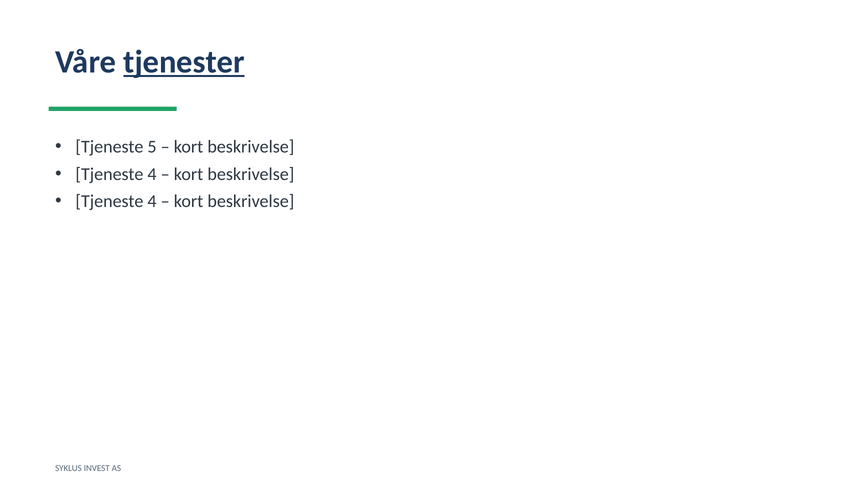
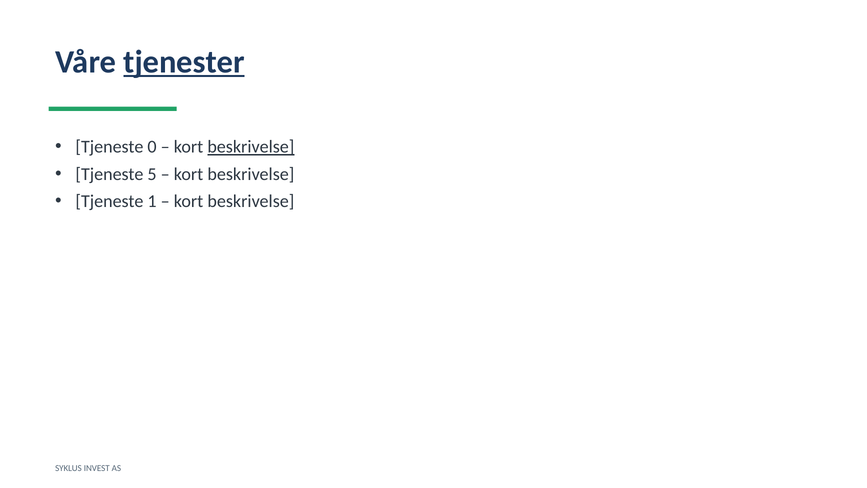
5: 5 -> 0 (152, 147)
beskrivelse underline: none -> present (251, 147)
4: 4 -> 5 (152, 174)
4: 4 -> 1 (152, 201)
